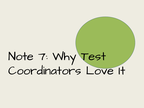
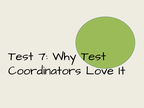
Note: Note -> Test (21, 56)
